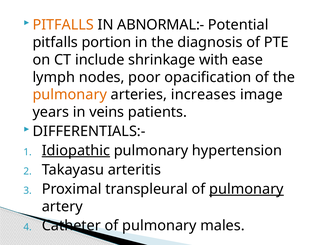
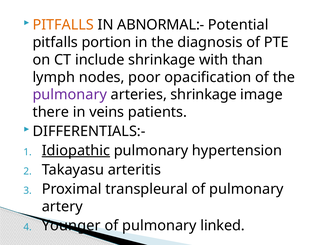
ease: ease -> than (247, 60)
pulmonary colour: orange -> purple (70, 94)
arteries increases: increases -> shrinkage (204, 94)
years: years -> there (51, 112)
pulmonary underline: present -> none (246, 189)
Catheter: Catheter -> Younger (71, 225)
males: males -> linked (223, 225)
